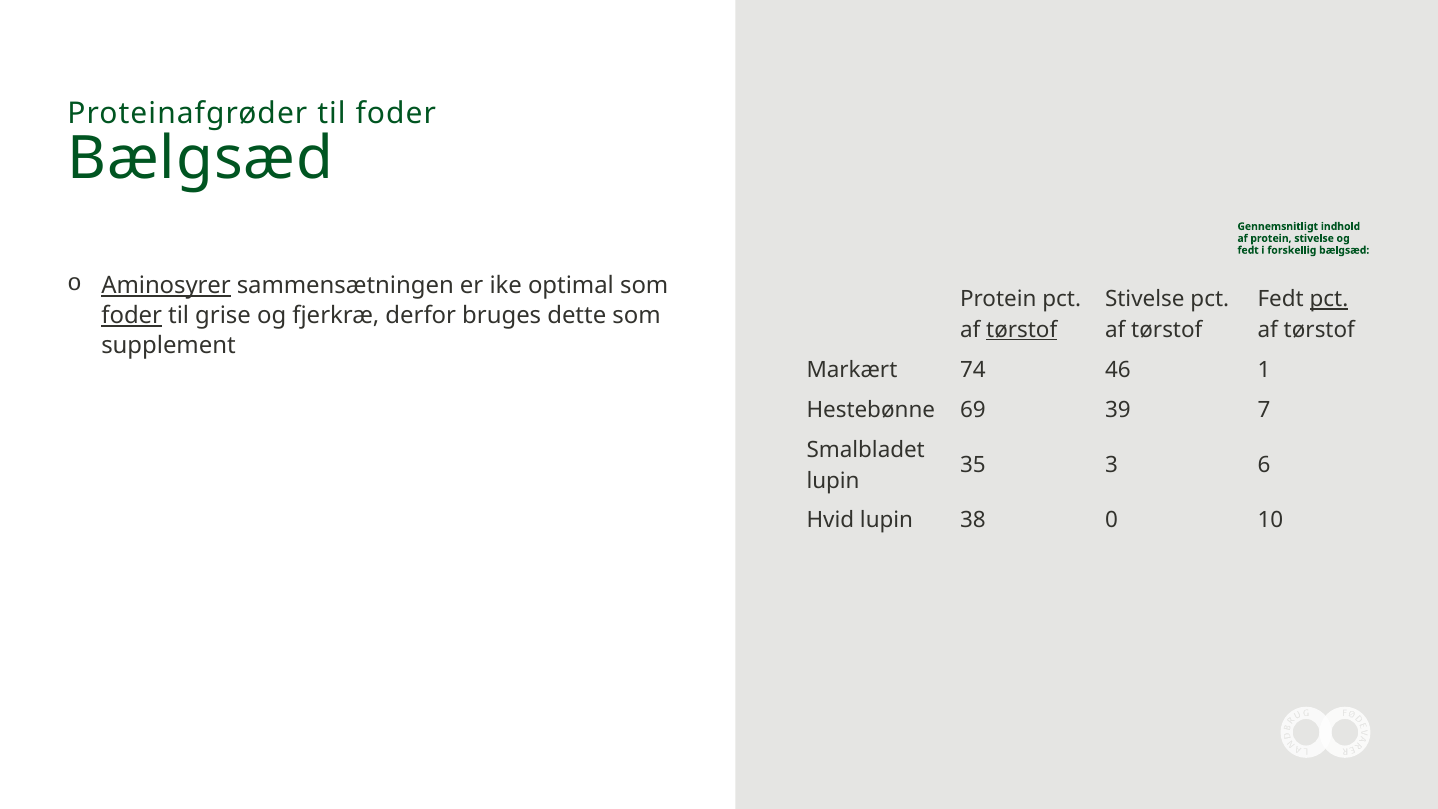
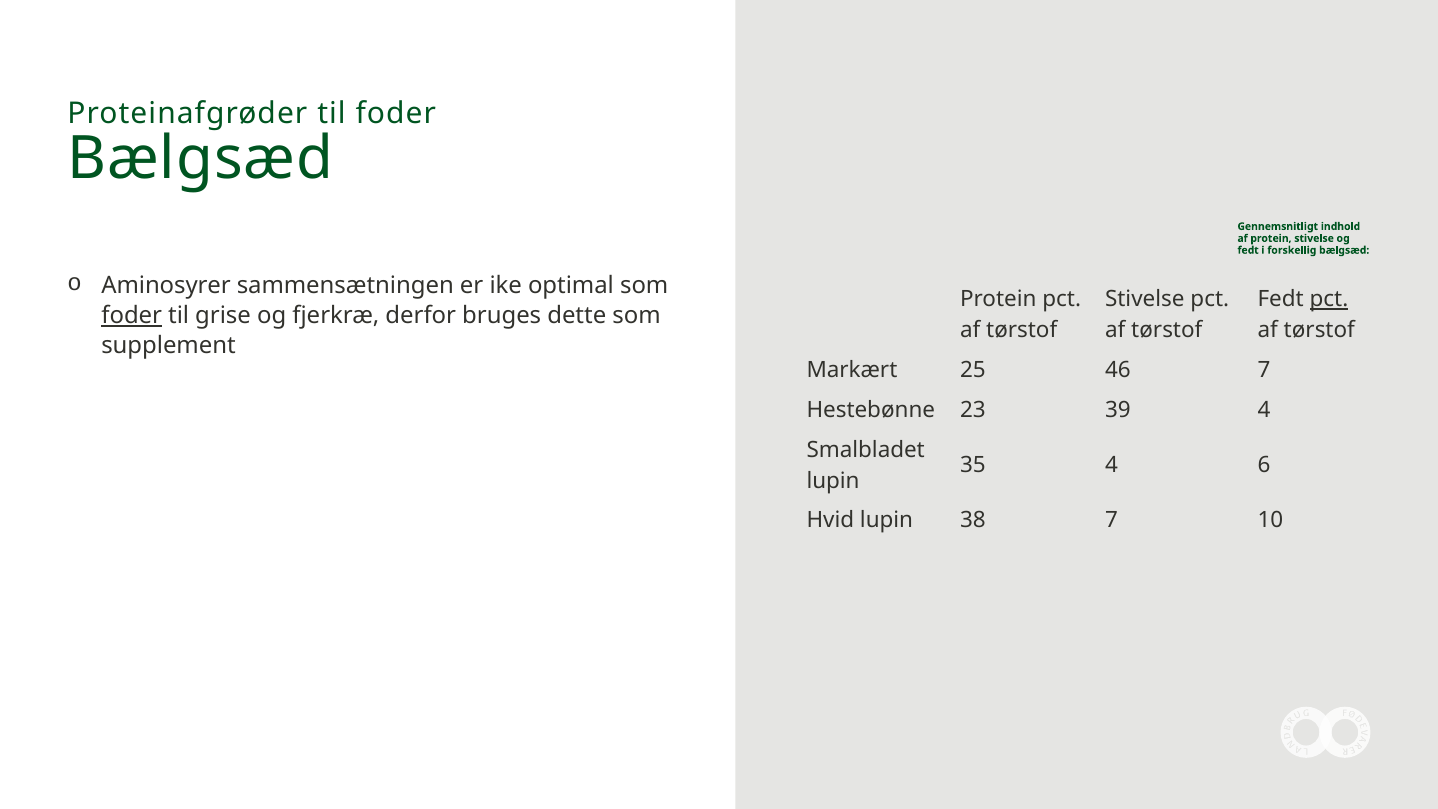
Aminosyrer underline: present -> none (166, 286)
tørstof underline: present -> none (1022, 330)
74: 74 -> 25 (973, 370)
46 1: 1 -> 7 (1264, 370)
69: 69 -> 23 (973, 410)
39 7: 7 -> 4 (1264, 410)
35 3: 3 -> 4 (1112, 465)
38 0: 0 -> 7 (1112, 520)
